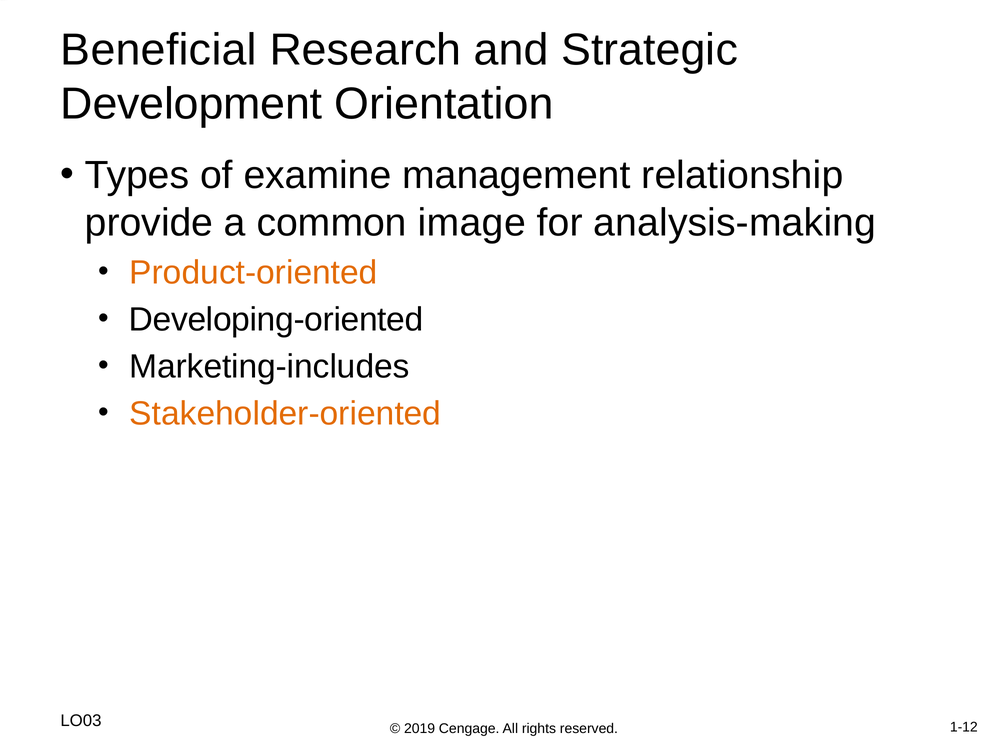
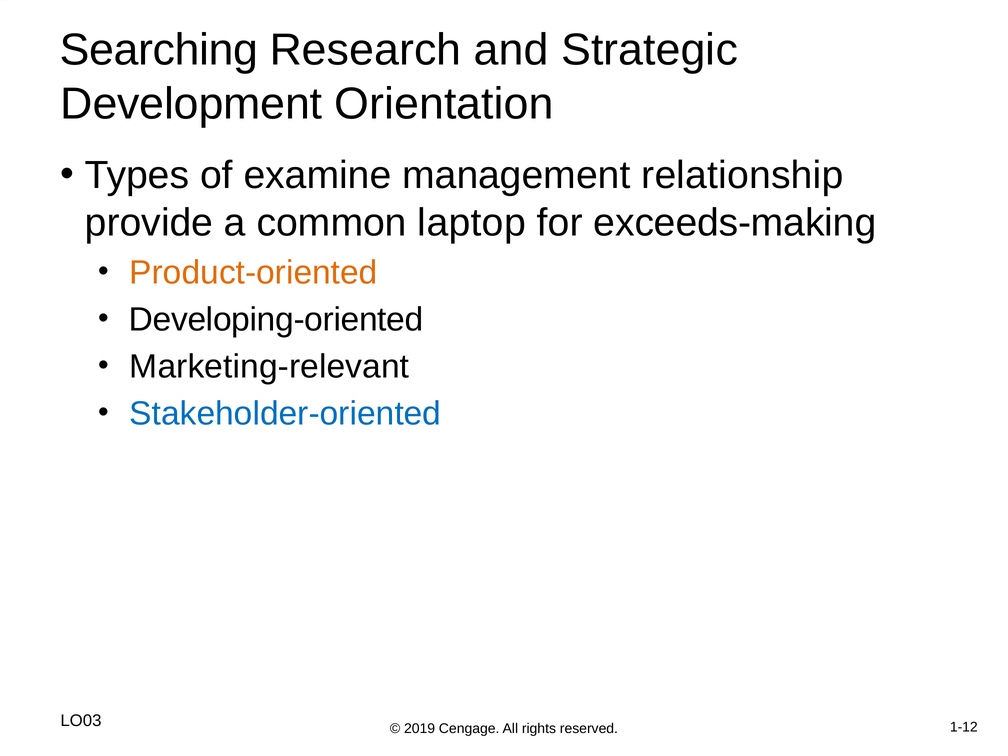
Beneficial: Beneficial -> Searching (159, 50)
image: image -> laptop (472, 223)
analysis-making: analysis-making -> exceeds-making (735, 223)
Marketing-includes: Marketing-includes -> Marketing-relevant (269, 367)
Stakeholder-oriented colour: orange -> blue (285, 414)
